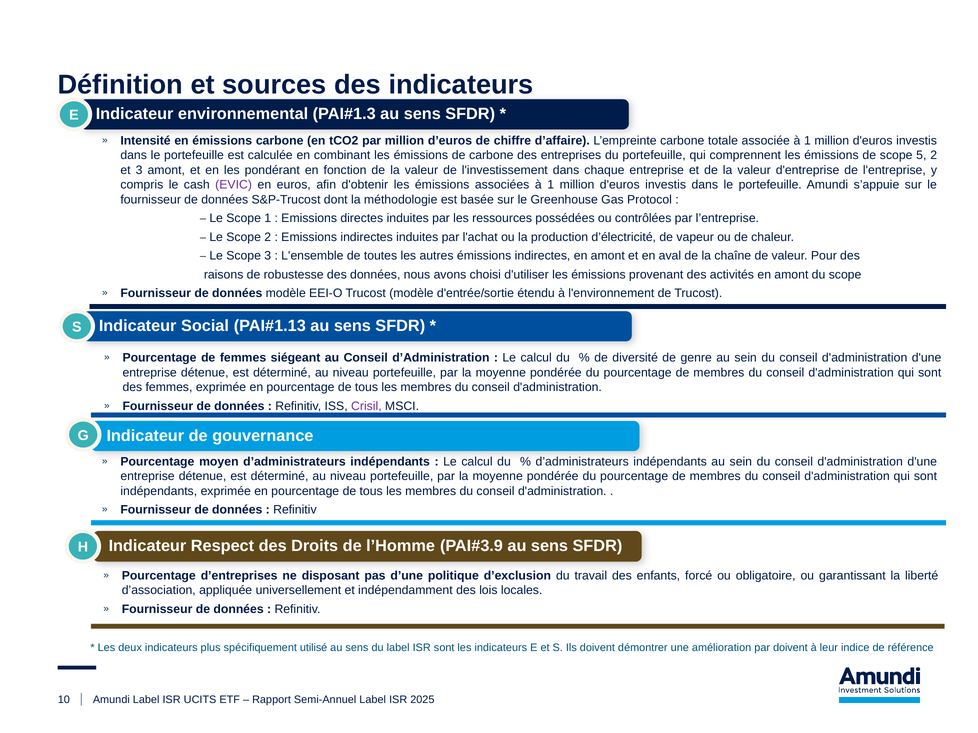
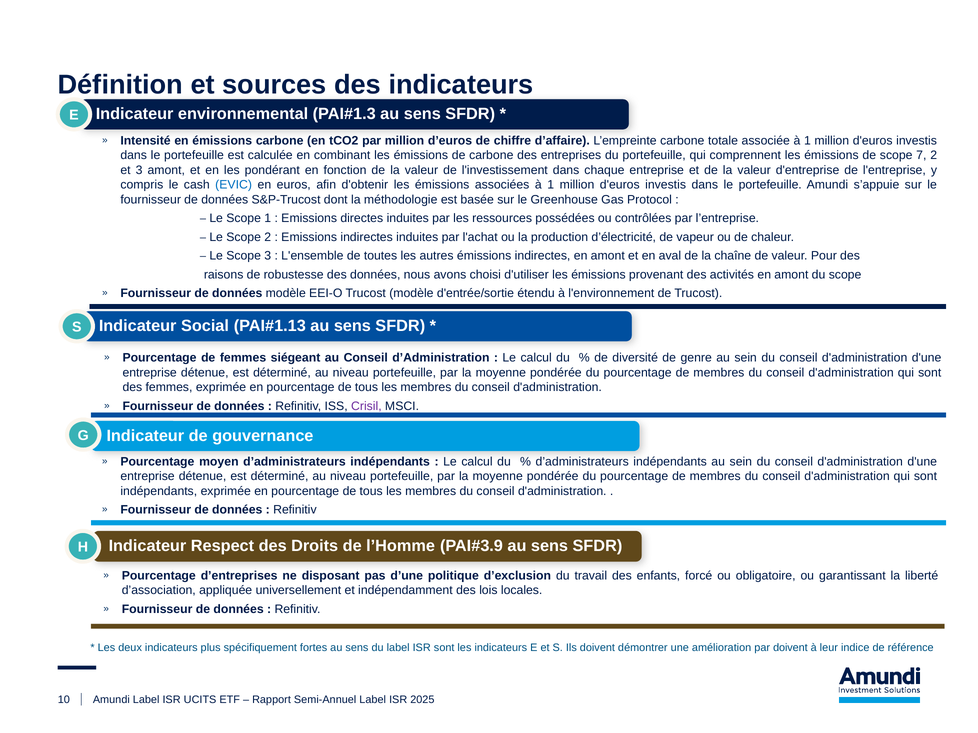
5: 5 -> 7 (921, 155)
EVIC colour: purple -> blue (234, 185)
utilisé: utilisé -> fortes (314, 648)
